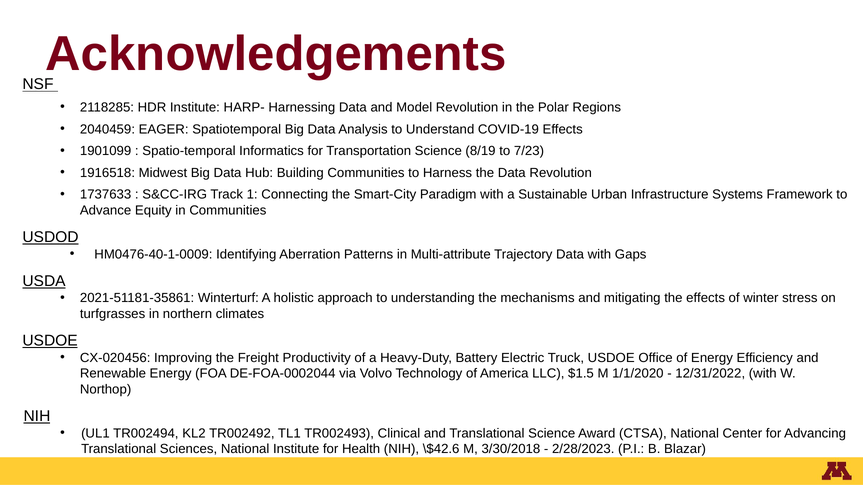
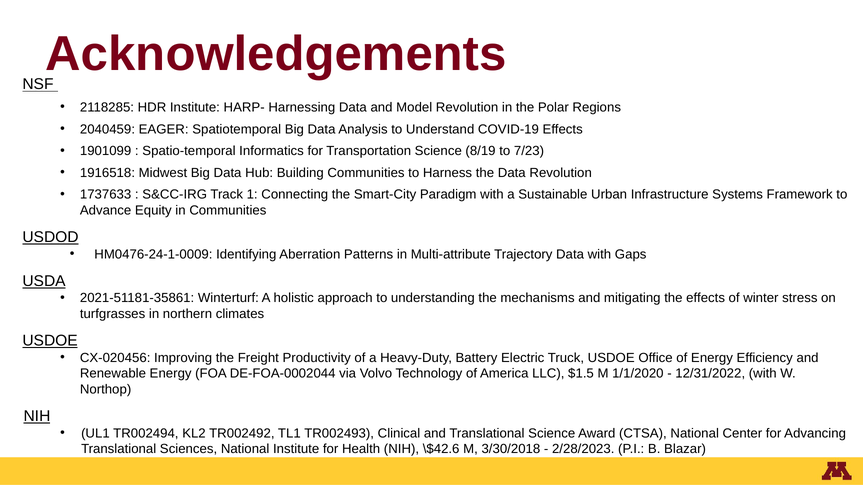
HM0476-40-1-0009: HM0476-40-1-0009 -> HM0476-24-1-0009 (153, 254)
